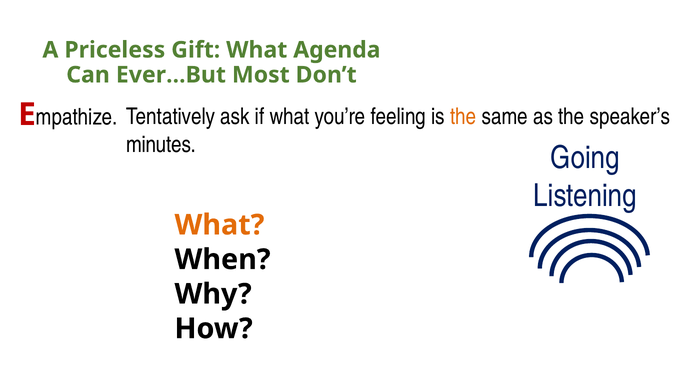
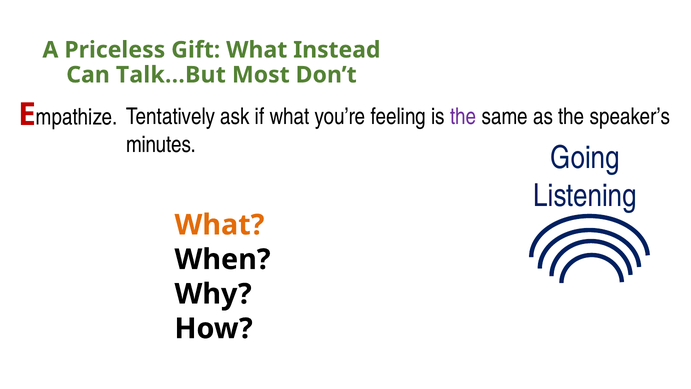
Agenda: Agenda -> Instead (337, 50)
Ever...But: Ever...But -> Talk...But (171, 75)
the colour: orange -> purple (463, 117)
